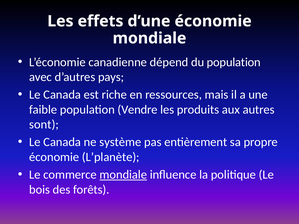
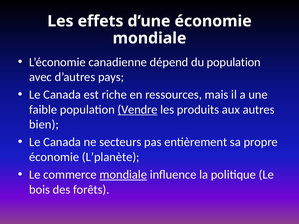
Vendre underline: none -> present (138, 110)
sont: sont -> bien (44, 125)
système: système -> secteurs (120, 142)
